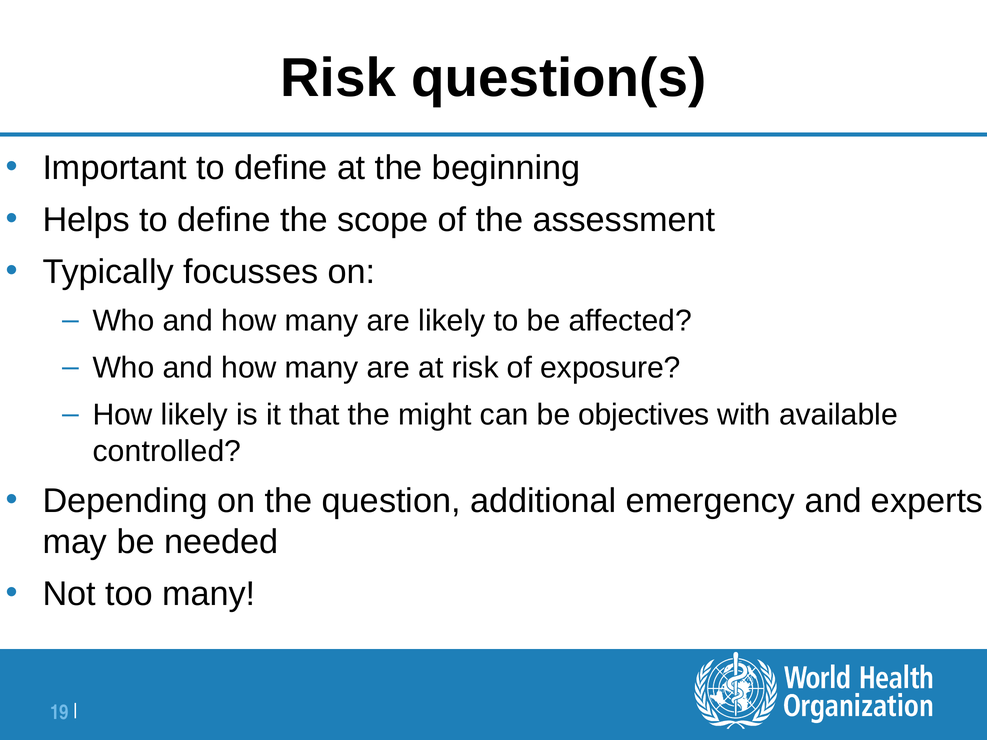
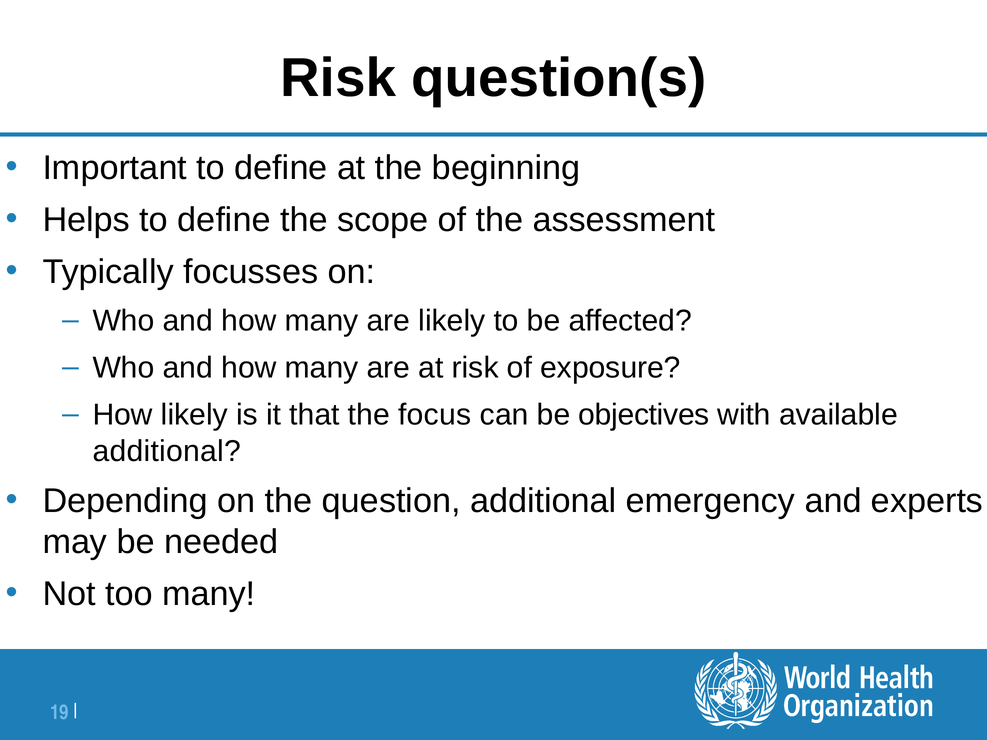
might: might -> focus (435, 415)
controlled: controlled -> additional (167, 451)
